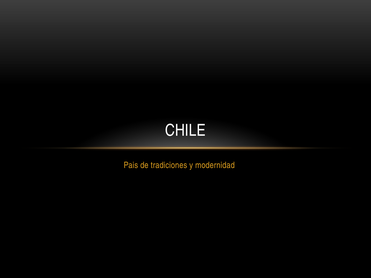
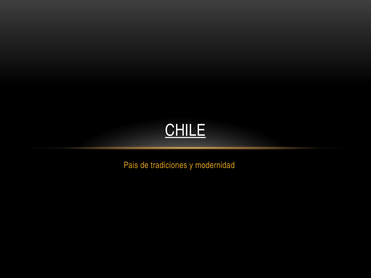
CHILE underline: none -> present (185, 130)
